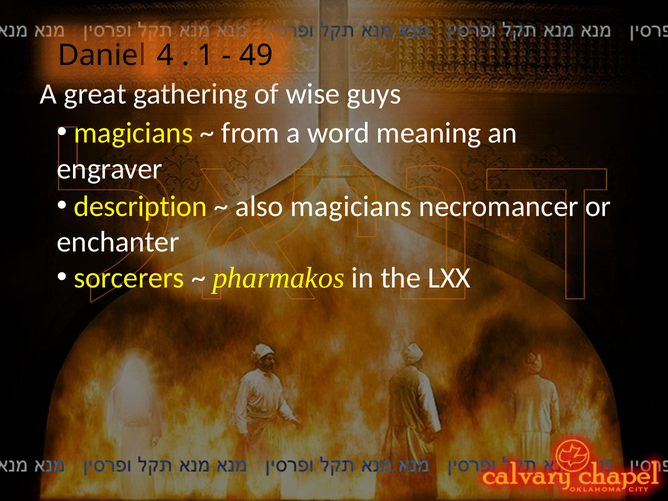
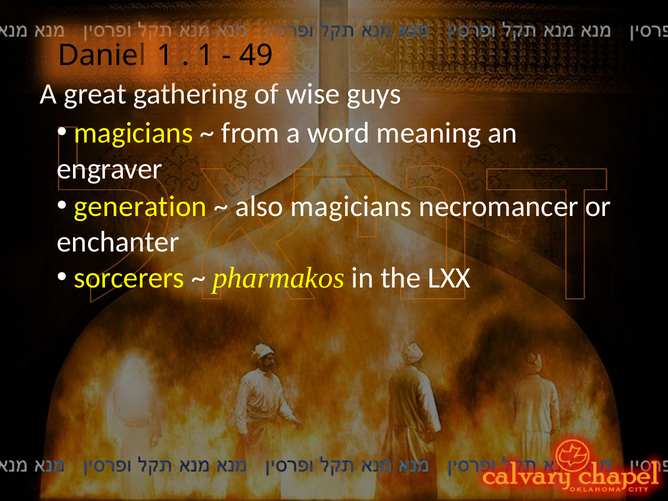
4: 4 -> 1 (165, 56)
description: description -> generation (140, 206)
